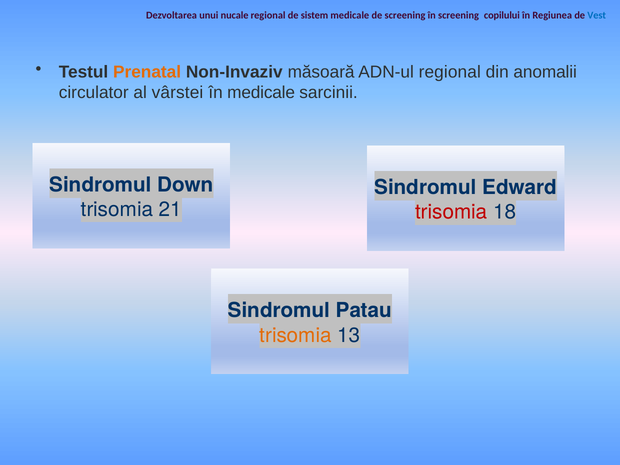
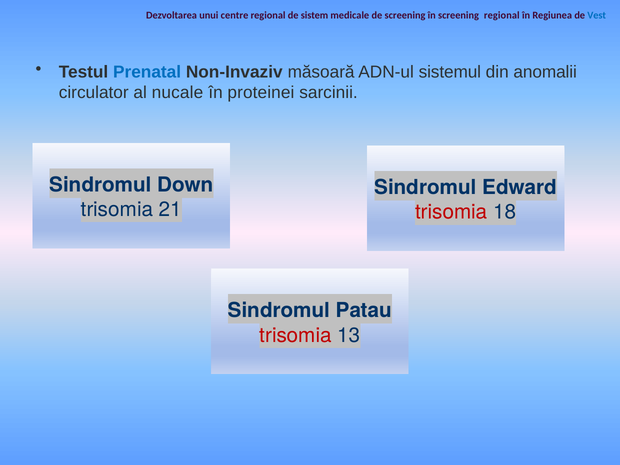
nucale: nucale -> centre (235, 15)
screening copilului: copilului -> regional (502, 15)
Prenatal colour: orange -> blue (147, 72)
ADN-ul regional: regional -> sistemul (450, 72)
vârstei: vârstei -> nucale (178, 93)
în medicale: medicale -> proteinei (261, 93)
trisomia colour: orange -> red (296, 335)
